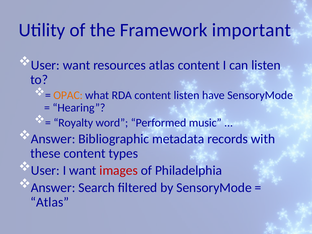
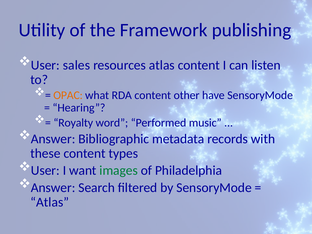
important: important -> publishing (252, 30)
User want: want -> sales (76, 65)
content listen: listen -> other (187, 95)
images colour: red -> green (119, 171)
